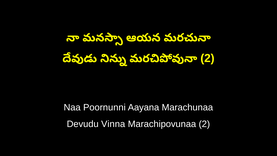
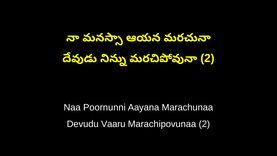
Vinna: Vinna -> Vaaru (113, 124)
